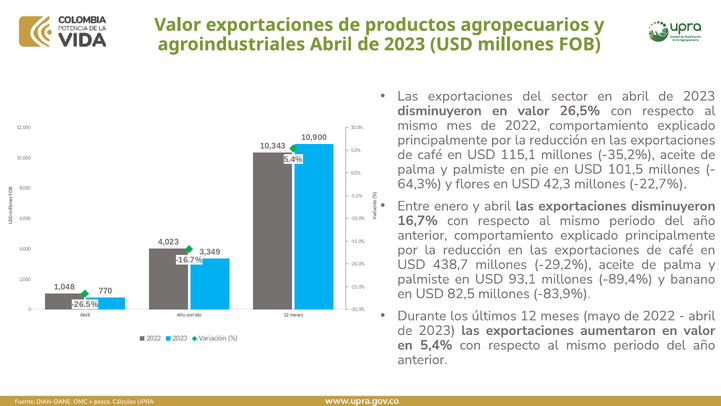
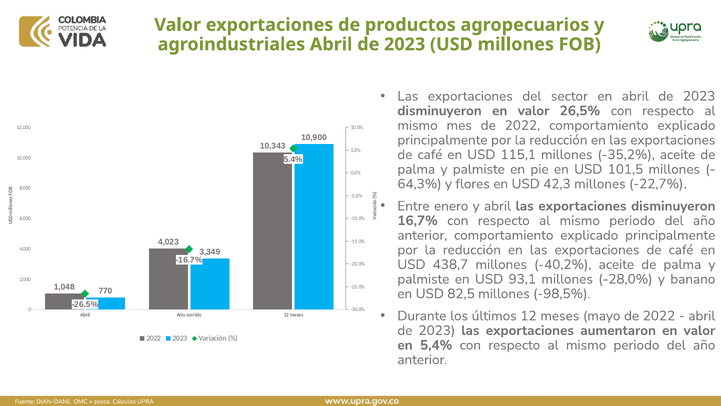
-29,2%: -29,2% -> -40,2% (563, 264)
-89,4%: -89,4% -> -28,0% (625, 279)
-83,9%: -83,9% -> -98,5% (562, 293)
